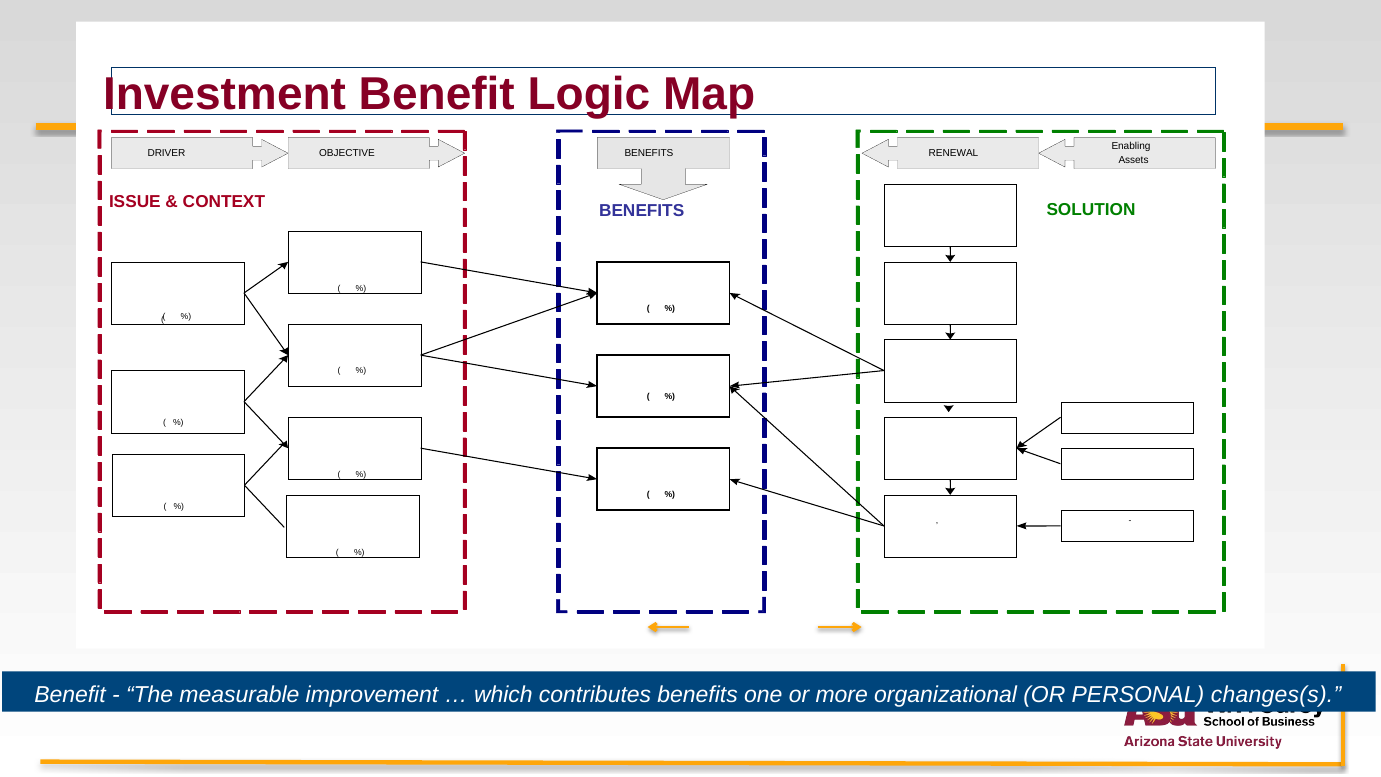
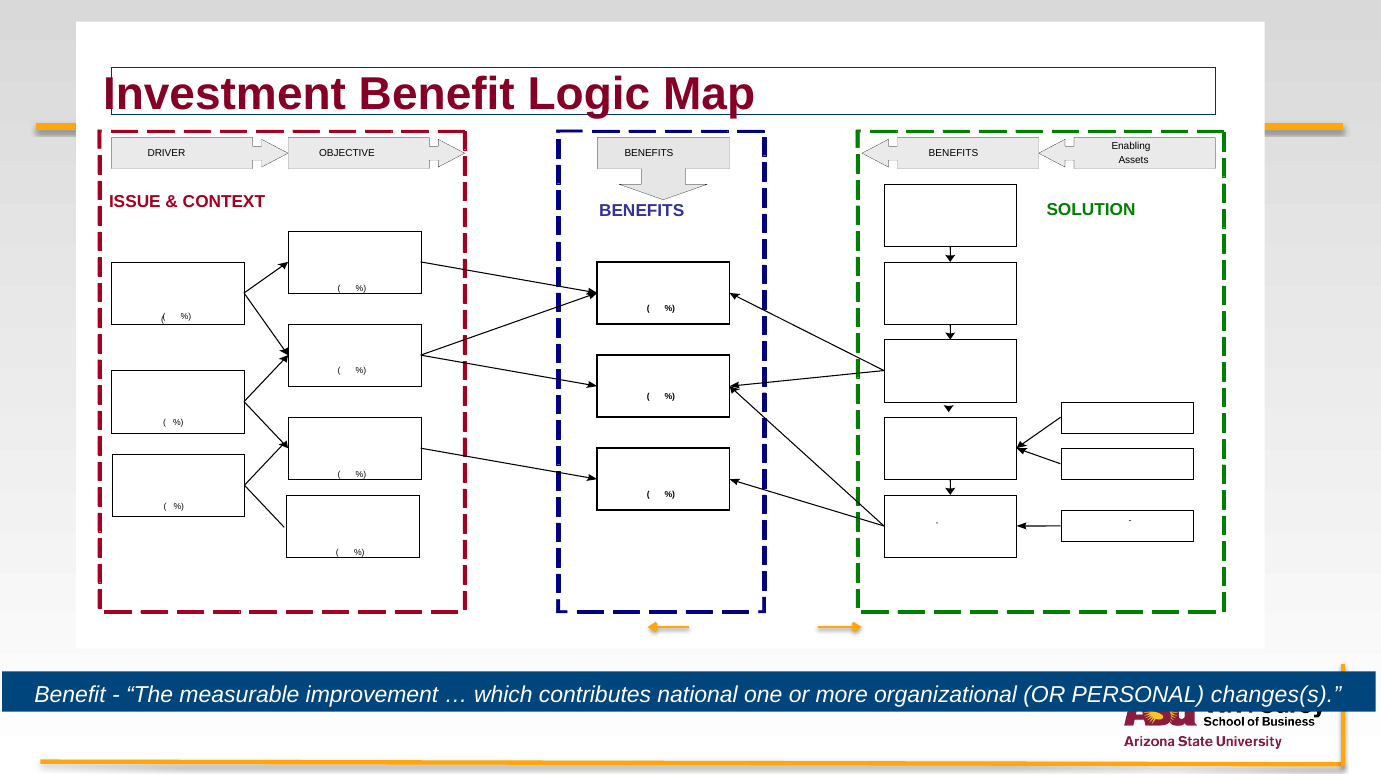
OBJECTIVE RENEWAL: RENEWAL -> BENEFITS (953, 153)
contributes benefits: benefits -> national (698, 694)
